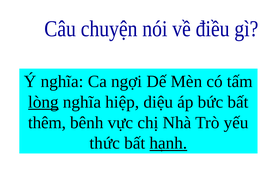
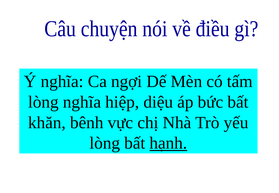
lòng underline: present -> none (43, 102)
thêm: thêm -> khăn (47, 123)
thức: thức -> lòng (105, 143)
